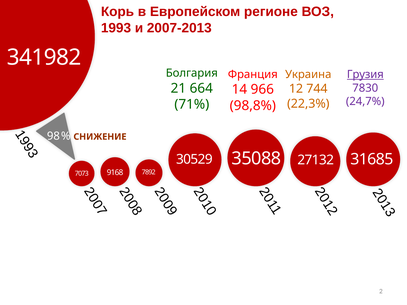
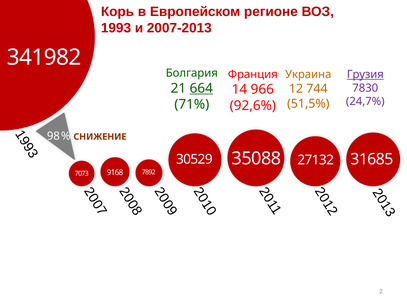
664 underline: none -> present (201, 88)
22,3%: 22,3% -> 51,5% (308, 104)
98,8%: 98,8% -> 92,6% (253, 106)
